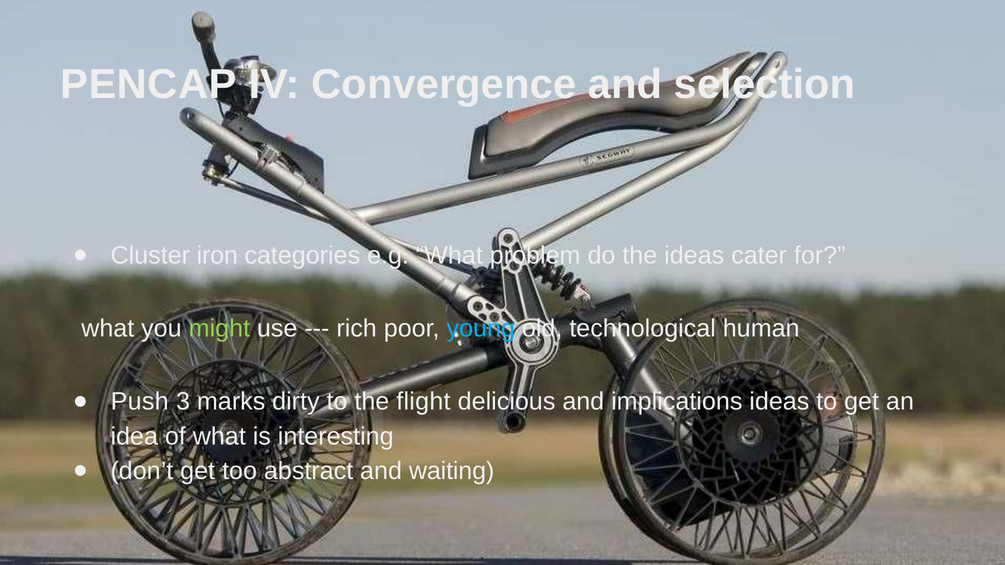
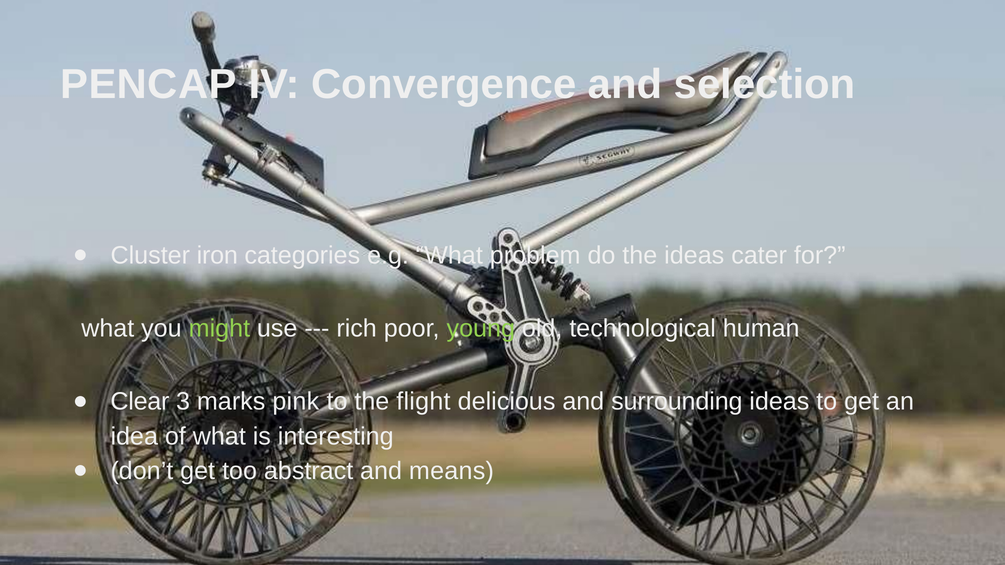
young colour: light blue -> light green (481, 329)
Push: Push -> Clear (140, 402)
dirty: dirty -> pink (296, 402)
implications: implications -> surrounding (677, 402)
waiting: waiting -> means (451, 471)
